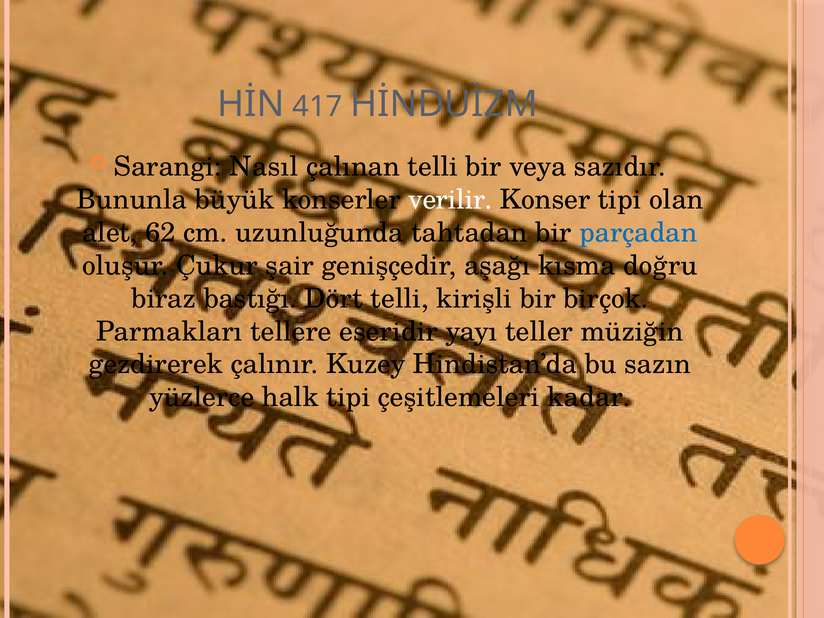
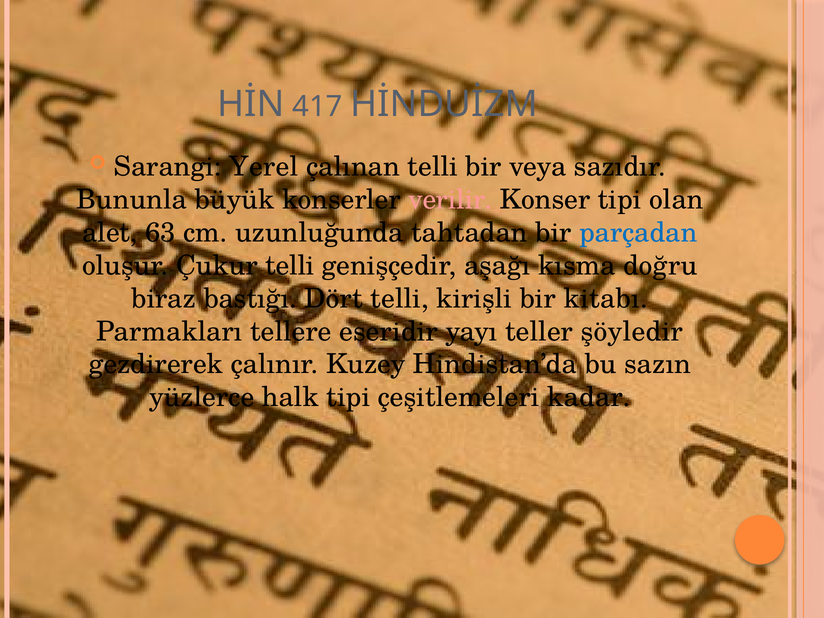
Nasıl: Nasıl -> Yerel (264, 167)
verilir colour: white -> pink (450, 200)
62: 62 -> 63 (160, 233)
Çukur şair: şair -> telli (290, 266)
birçok: birçok -> kitabı (606, 299)
müziğin: müziğin -> şöyledir (632, 331)
